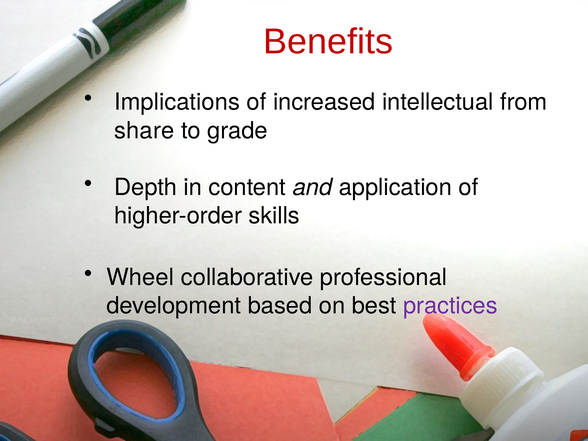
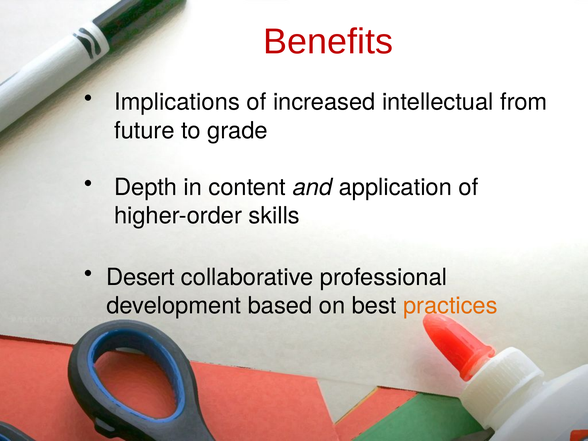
share: share -> future (144, 131)
Wheel: Wheel -> Desert (140, 277)
practices colour: purple -> orange (450, 306)
